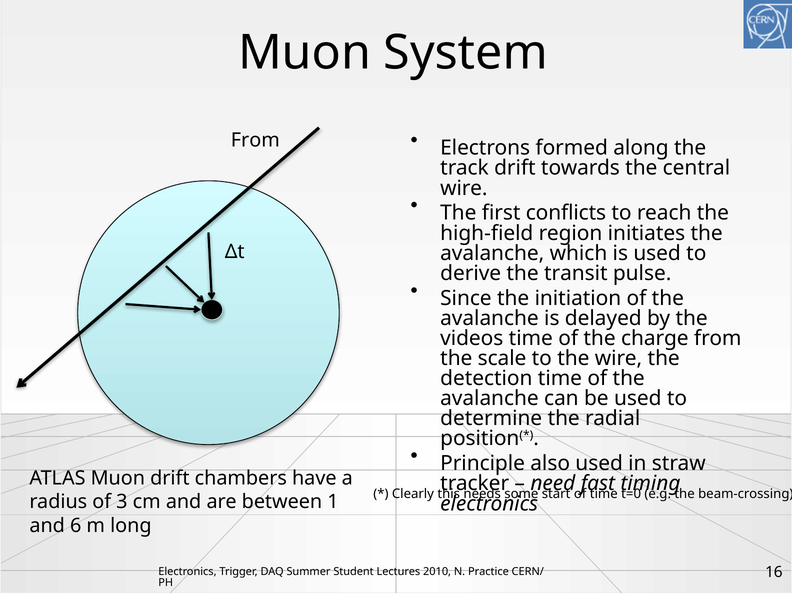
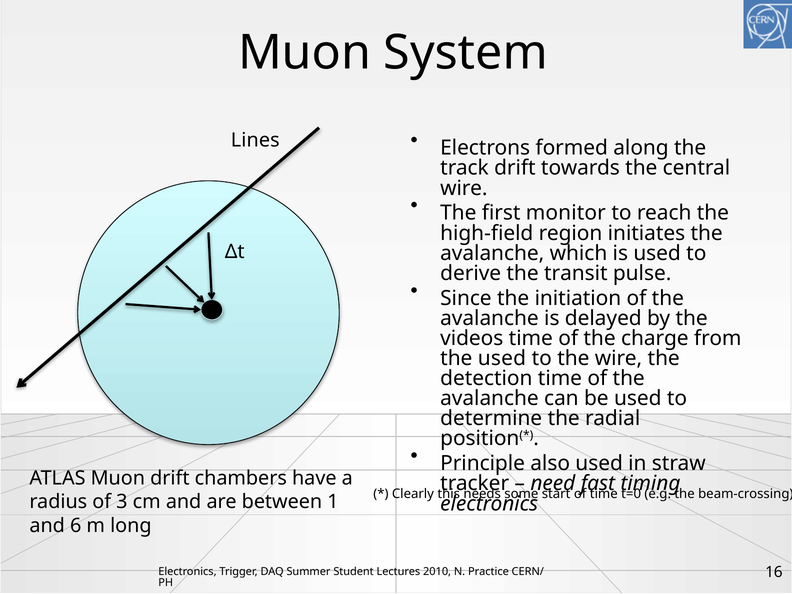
From: From -> Lines (255, 140)
conflicts: conflicts -> monitor (566, 213)
the scale: scale -> used (502, 358)
